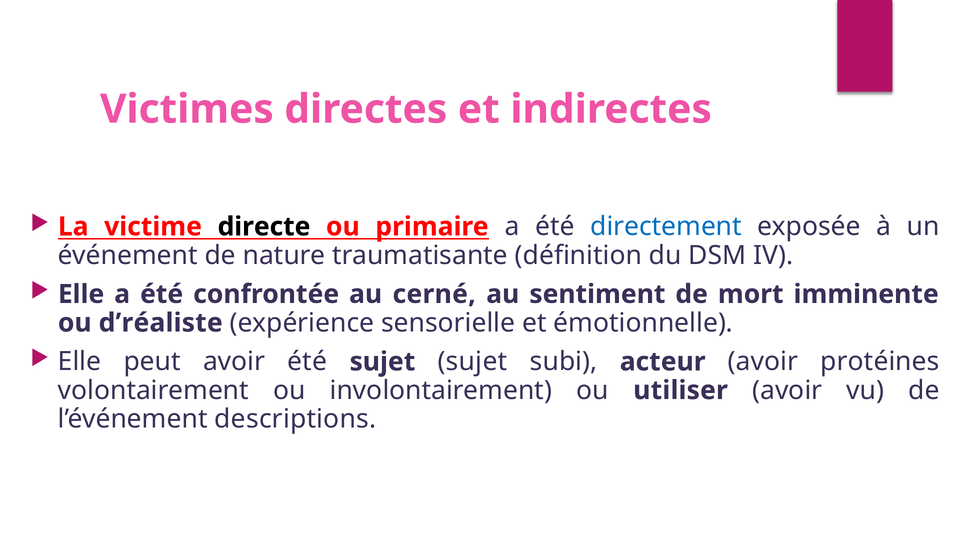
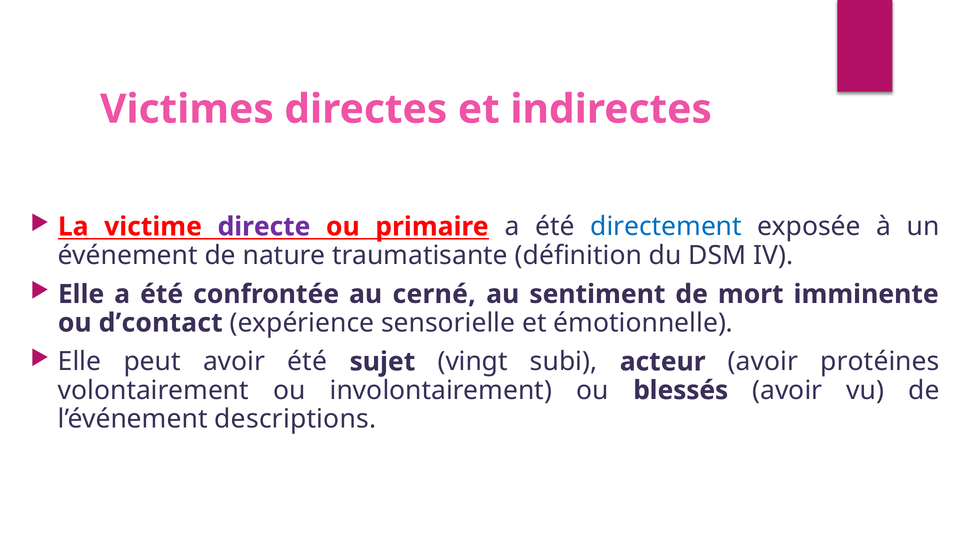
directe colour: black -> purple (264, 227)
d’réaliste: d’réaliste -> d’contact (161, 323)
sujet sujet: sujet -> vingt (473, 362)
utiliser: utiliser -> blessés (681, 390)
